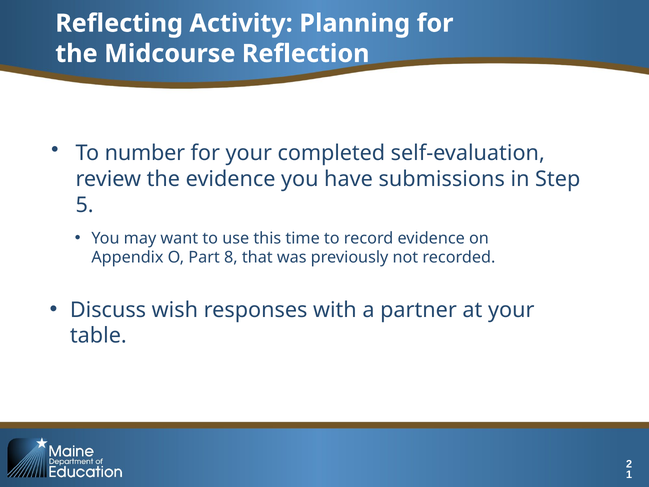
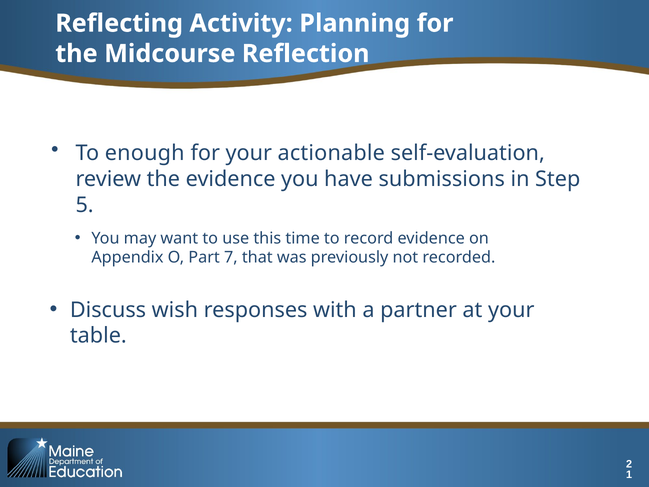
number: number -> enough (145, 153)
completed: completed -> actionable (331, 153)
8: 8 -> 7 (231, 257)
